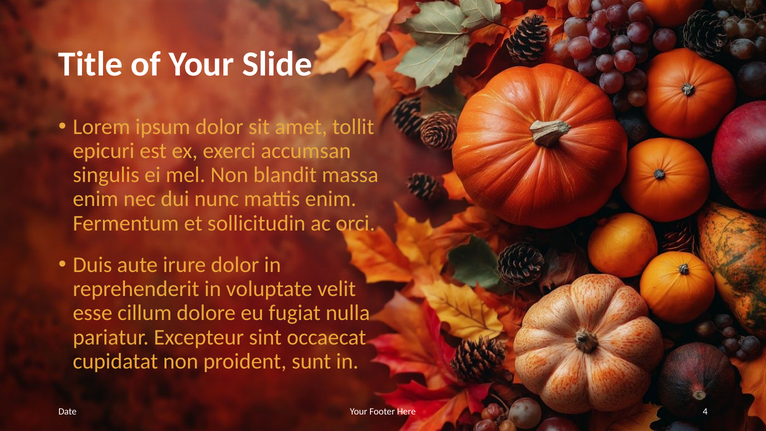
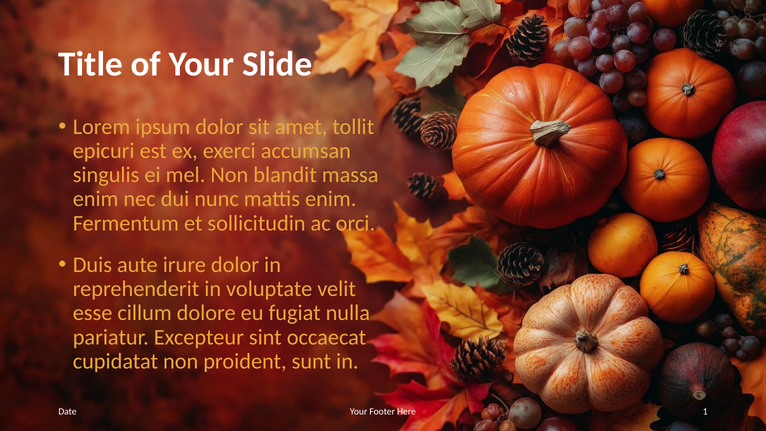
4: 4 -> 1 (705, 411)
